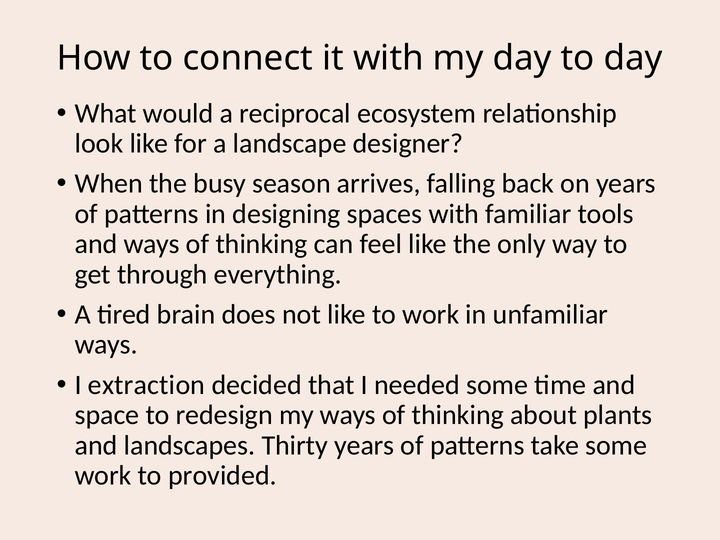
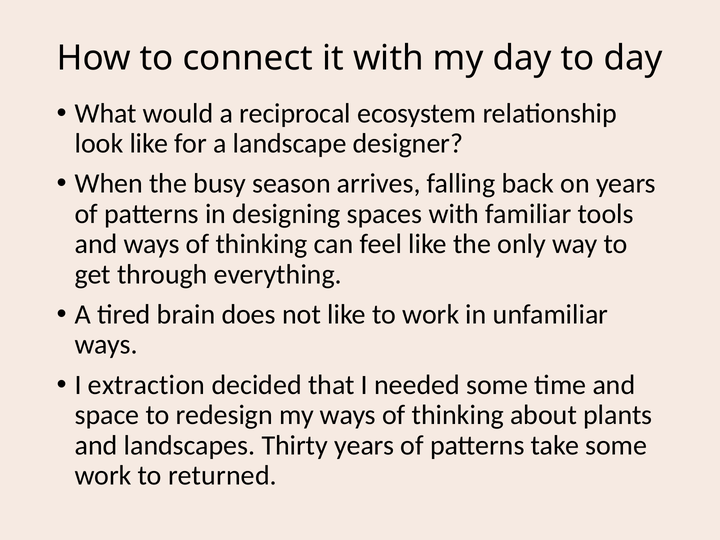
provided: provided -> returned (222, 475)
